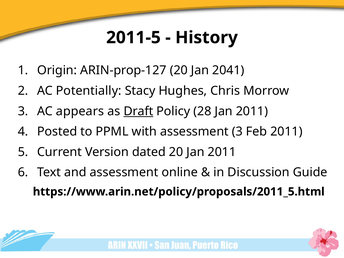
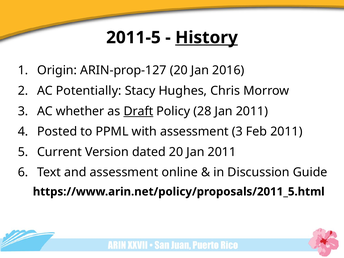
History underline: none -> present (207, 38)
2041: 2041 -> 2016 (228, 70)
appears: appears -> whether (80, 111)
